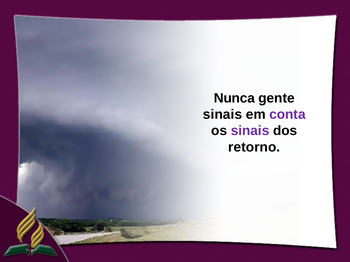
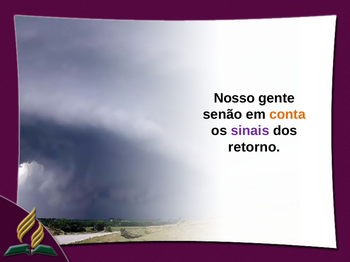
Nunca: Nunca -> Nosso (234, 98)
sinais: sinais -> senão (223, 115)
conta colour: purple -> orange (287, 115)
